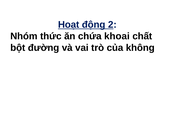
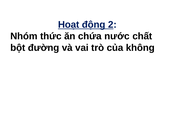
khoai: khoai -> nước (117, 36)
